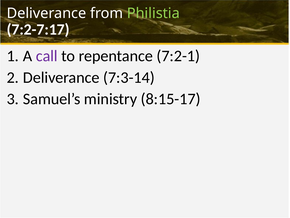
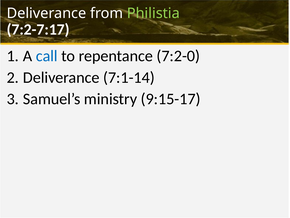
call colour: purple -> blue (47, 56)
7:2-1: 7:2-1 -> 7:2-0 (178, 56)
7:3-14: 7:3-14 -> 7:1-14 (129, 77)
8:15-17: 8:15-17 -> 9:15-17 (171, 99)
